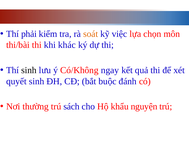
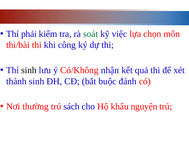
soát colour: orange -> green (91, 34)
khác: khác -> công (67, 45)
ngay: ngay -> nhận (110, 70)
quyết: quyết -> thành (16, 81)
